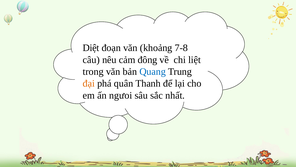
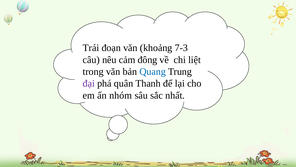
Diệt: Diệt -> Trái (91, 48)
7-8: 7-8 -> 7-3 (181, 48)
đại colour: orange -> purple (89, 83)
ngưoi: ngưoi -> nhóm (121, 95)
